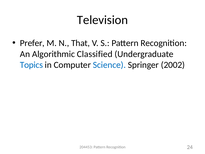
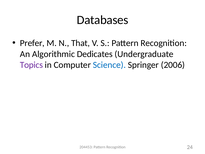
Television: Television -> Databases (103, 20)
Classified: Classified -> Dedicates (95, 54)
Topics colour: blue -> purple (31, 65)
2002: 2002 -> 2006 (173, 65)
